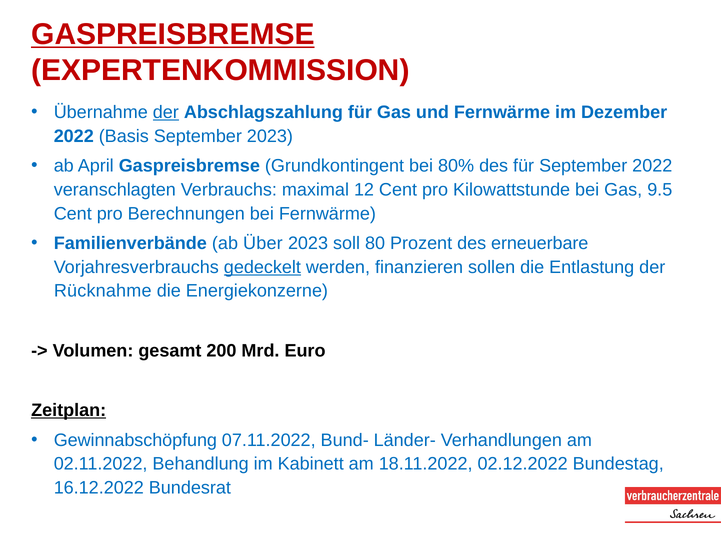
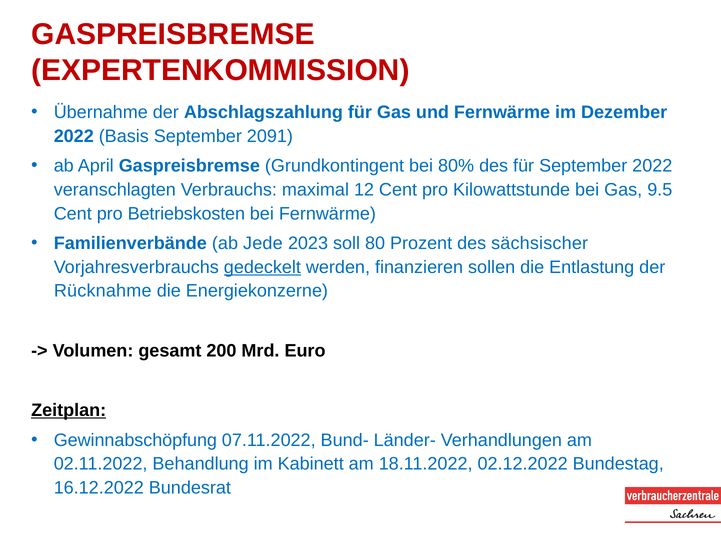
GASPREISBREMSE underline: present -> none (173, 34)
der underline: present -> none (166, 112)
September 2023: 2023 -> 2091 (270, 136)
Berechnungen: Berechnungen -> Betriebskosten (186, 213)
Über: Über -> Jede (263, 243)
erneuerbare: erneuerbare -> sächsischer (540, 243)
